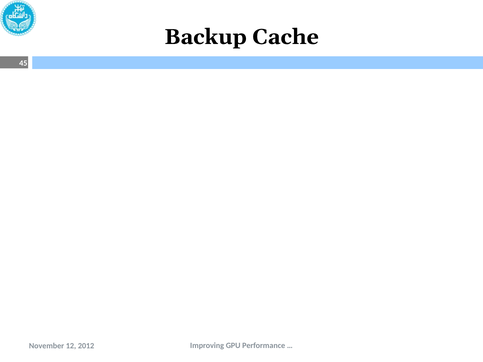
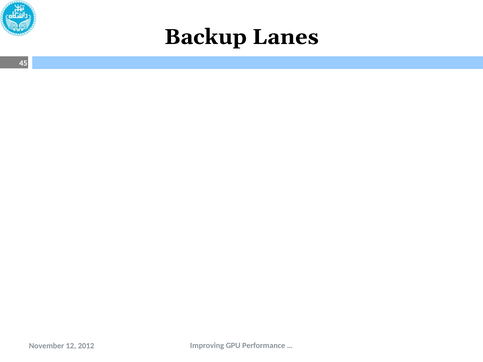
Cache: Cache -> Lanes (286, 37)
